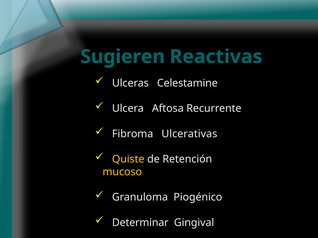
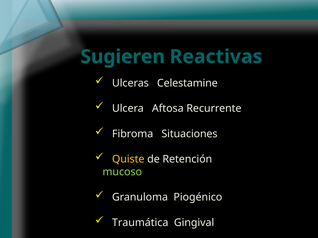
Ulcerativas: Ulcerativas -> Situaciones (189, 134)
mucoso colour: yellow -> light green (122, 172)
Determinar: Determinar -> Traumática (140, 223)
